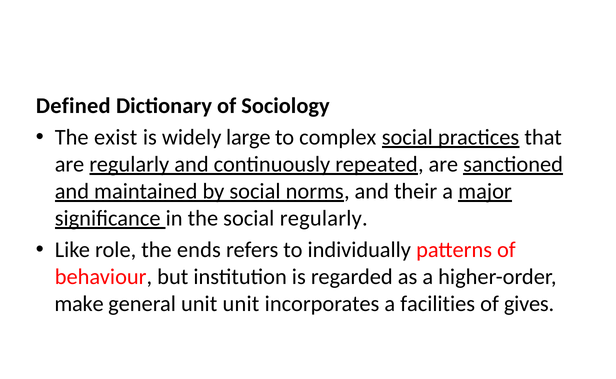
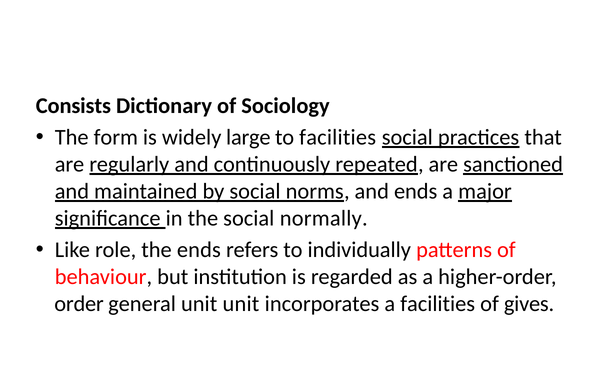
Defined: Defined -> Consists (73, 106)
exist: exist -> form (116, 137)
to complex: complex -> facilities (338, 137)
and their: their -> ends (416, 191)
social regularly: regularly -> normally (324, 218)
make: make -> order (79, 303)
